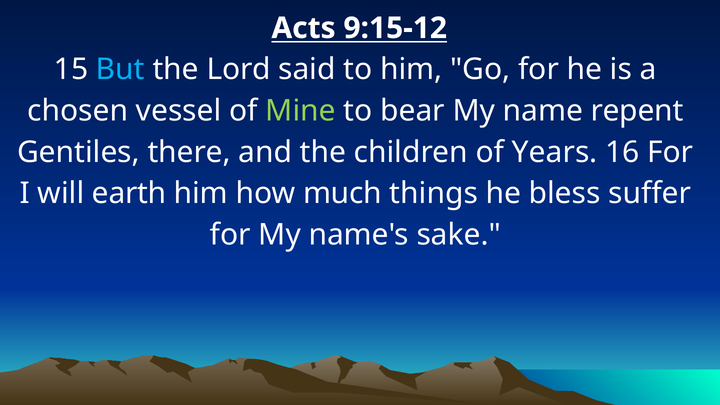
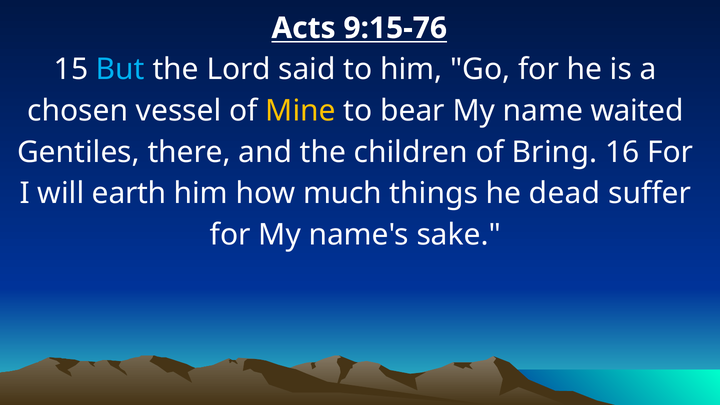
9:15-12: 9:15-12 -> 9:15-76 (395, 28)
Mine colour: light green -> yellow (301, 111)
repent: repent -> waited (637, 111)
Years: Years -> Bring (555, 152)
bless: bless -> dead (565, 194)
